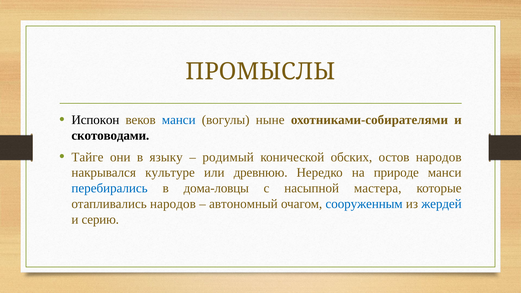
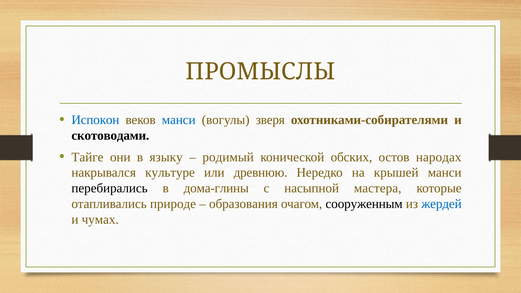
Испокон colour: black -> blue (95, 120)
ныне: ныне -> зверя (270, 120)
остов народов: народов -> народах (439, 157)
природе: природе -> крышей (396, 173)
перебирались colour: blue -> black (110, 188)
дома-ловцы: дома-ловцы -> дома-глины (216, 188)
отапливались народов: народов -> природе (173, 204)
автономный: автономный -> образования (243, 204)
сооруженным colour: blue -> black (364, 204)
серию: серию -> чумах (100, 220)
